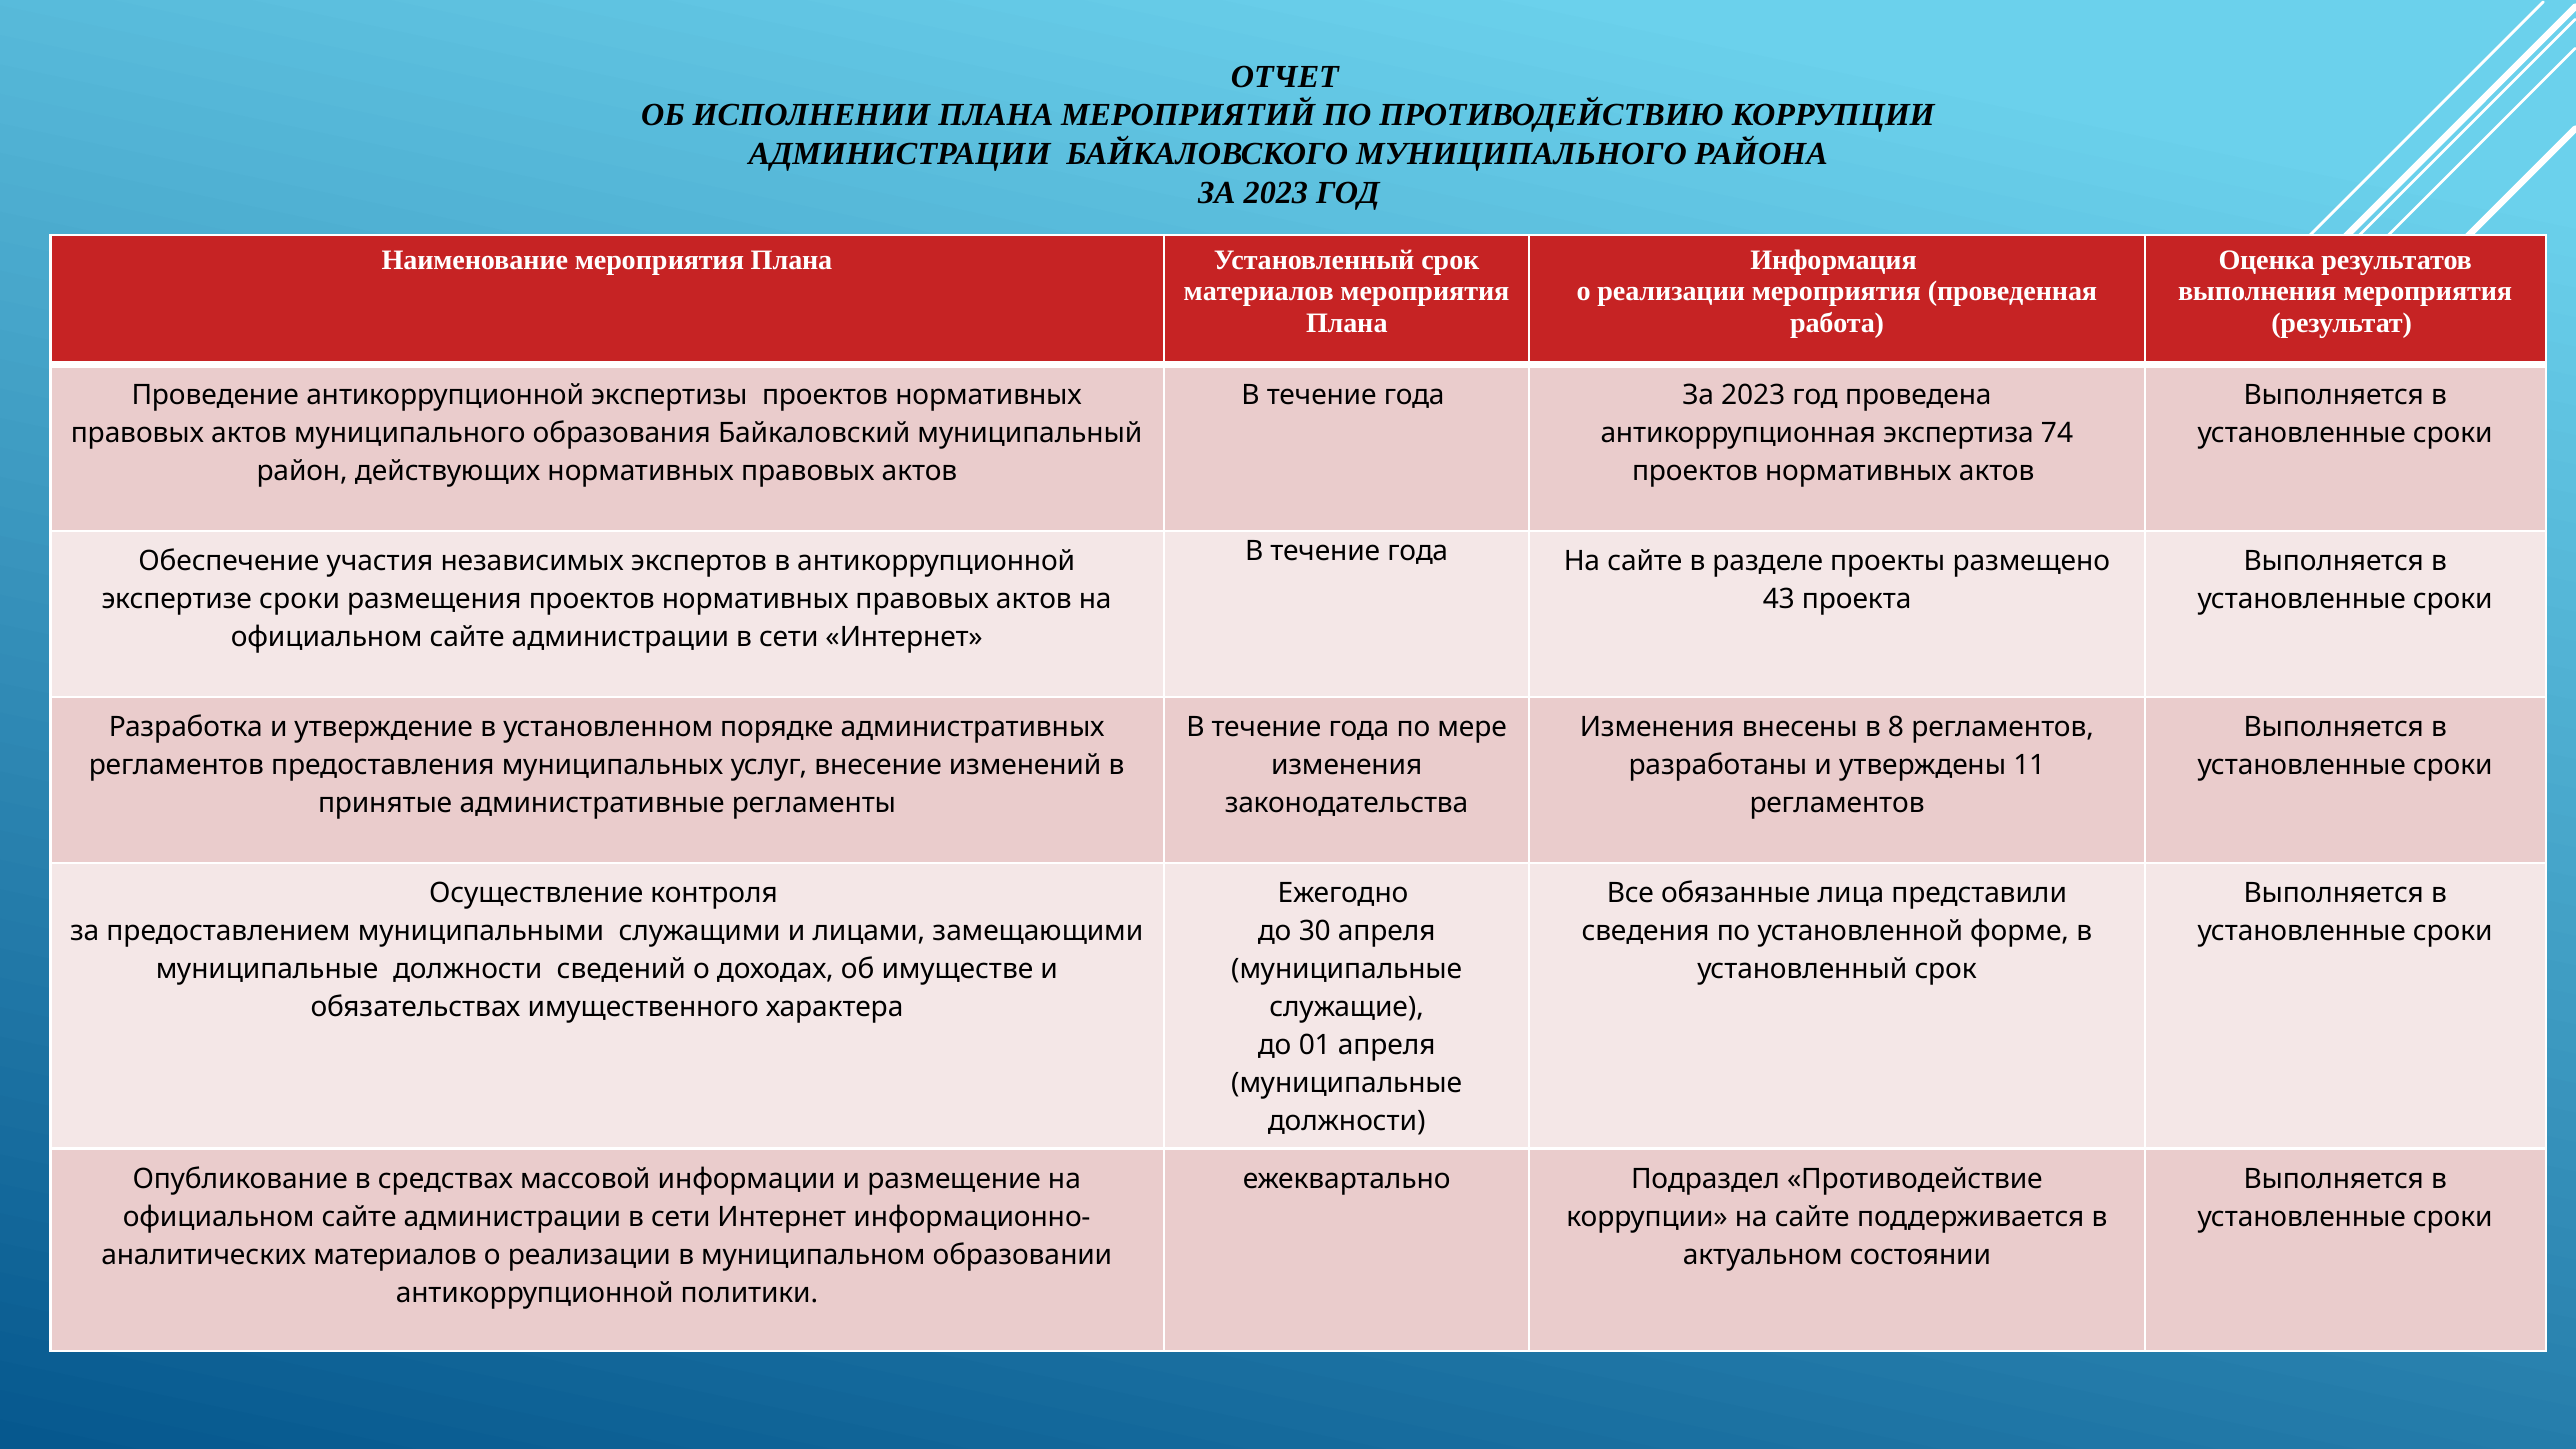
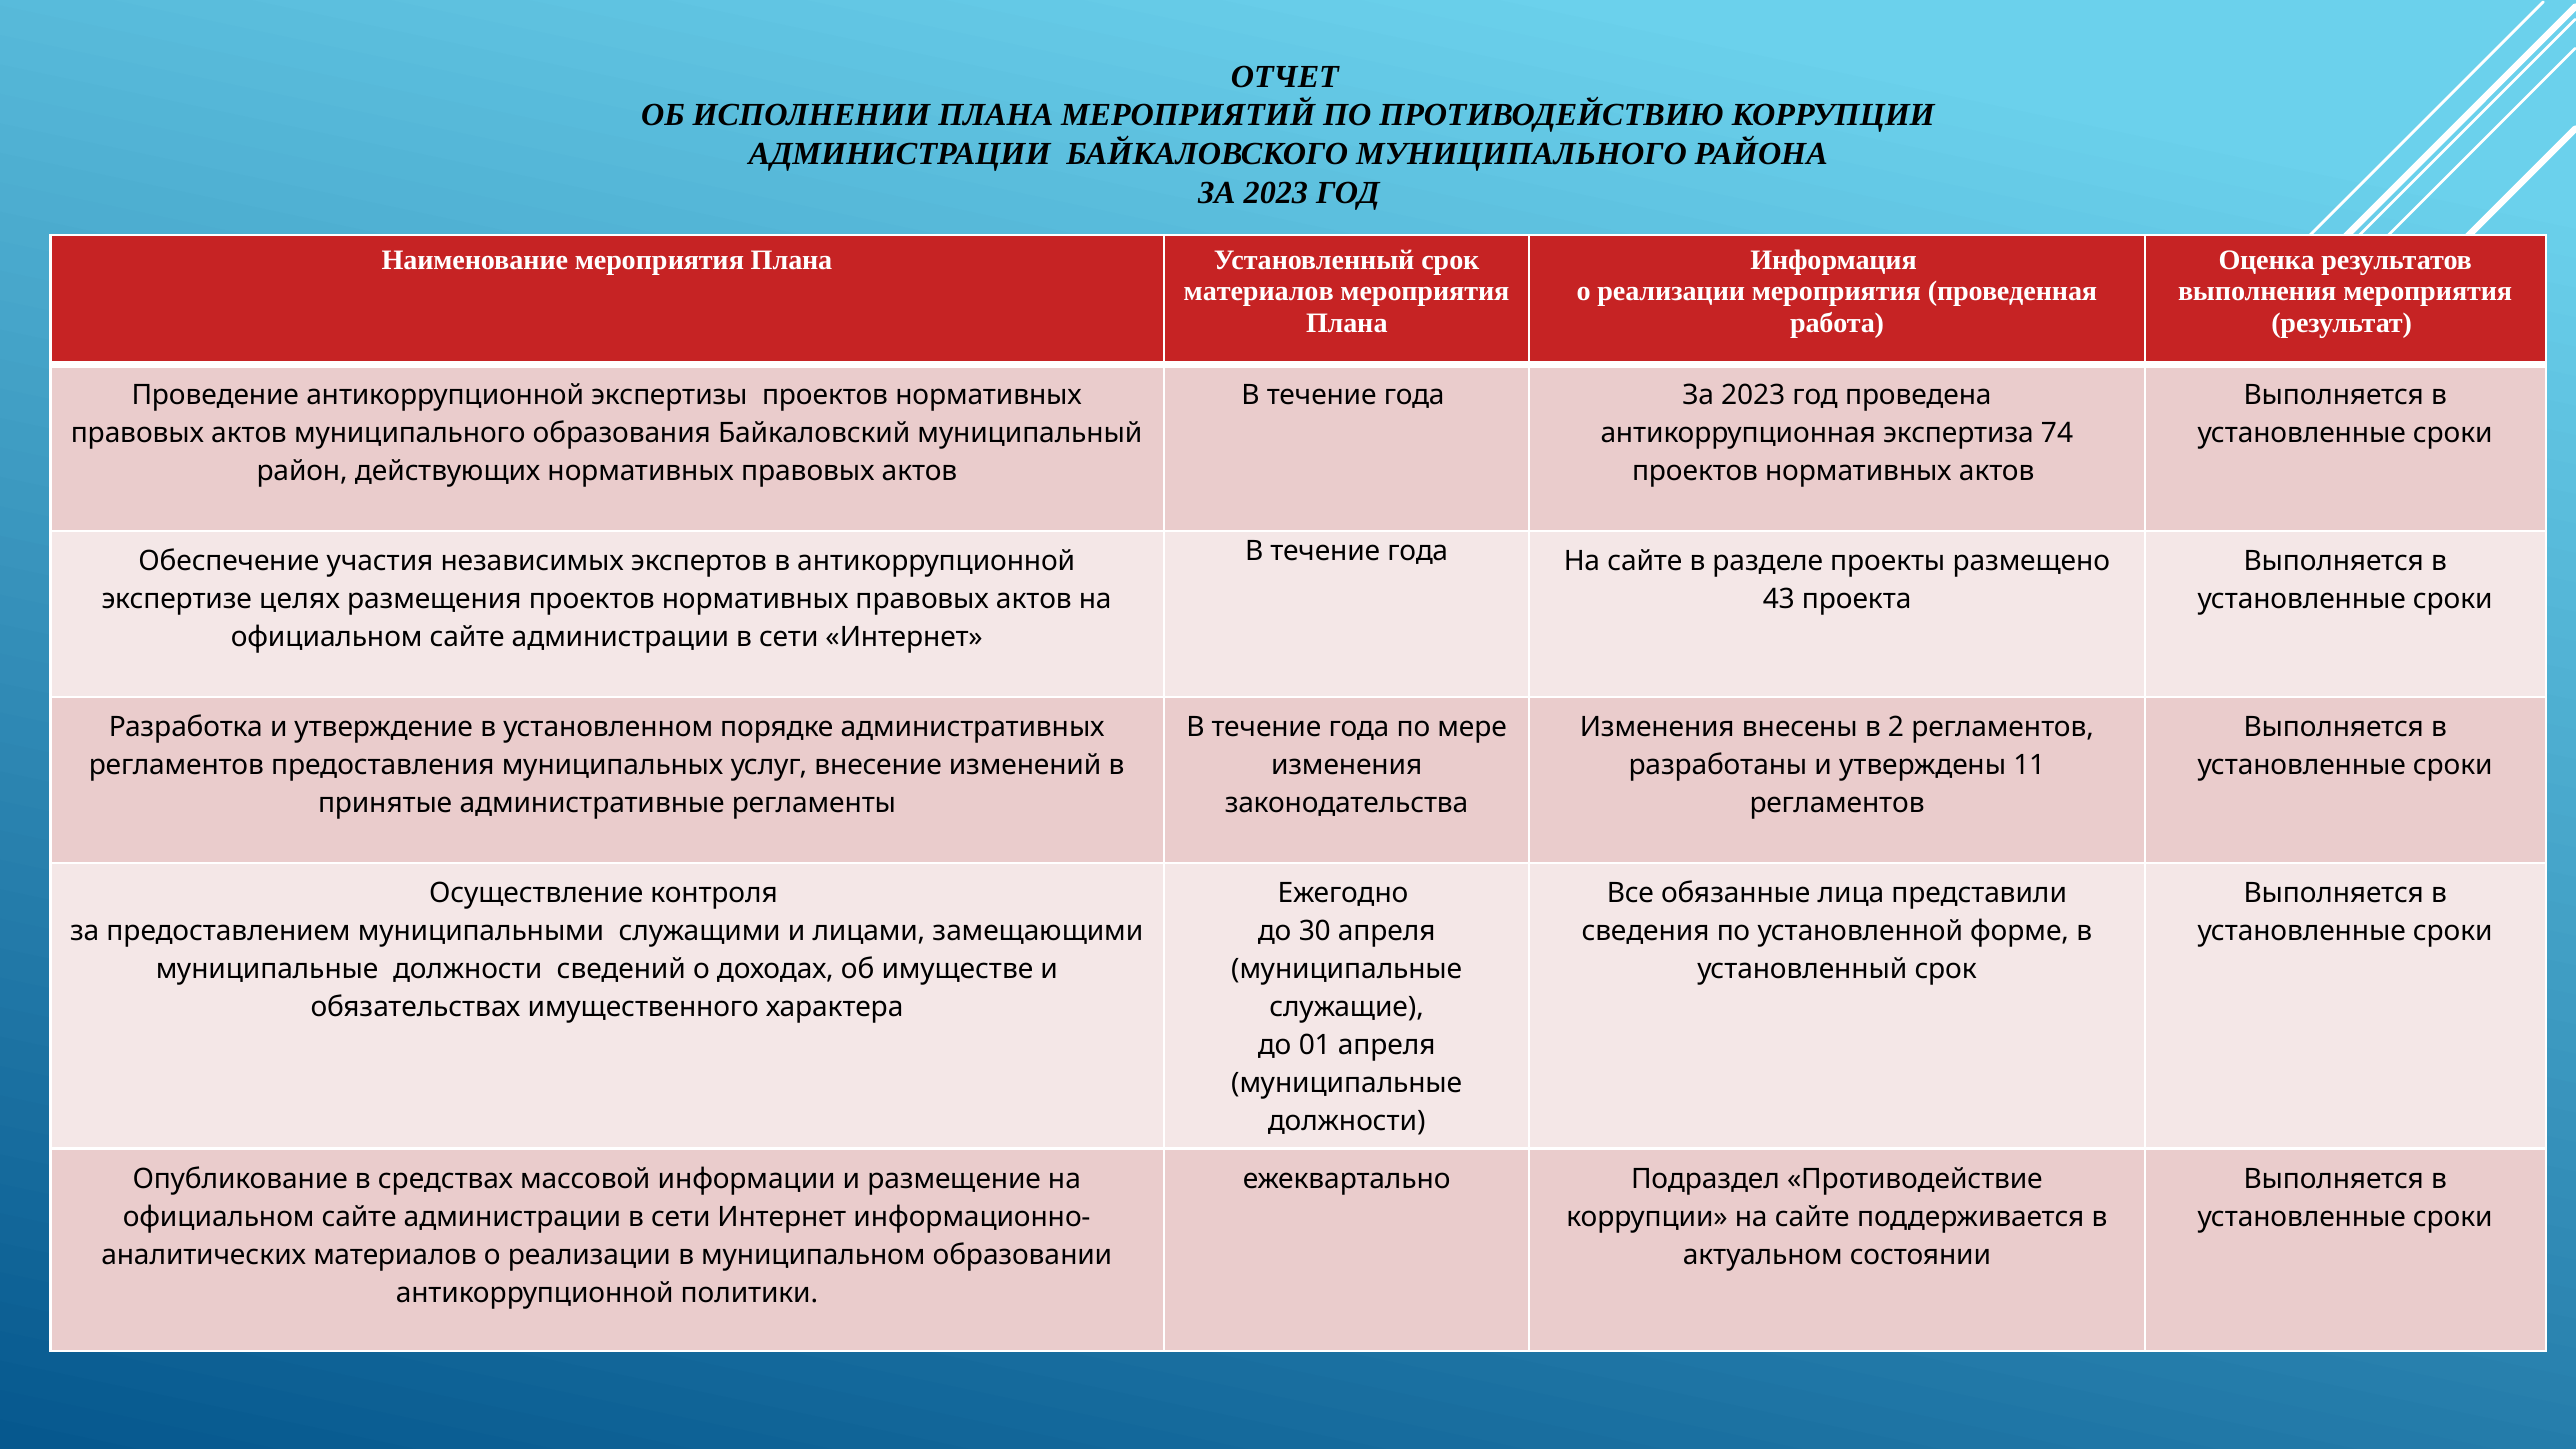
экспертизе сроки: сроки -> целях (299, 599)
8: 8 -> 2 (1896, 727)
